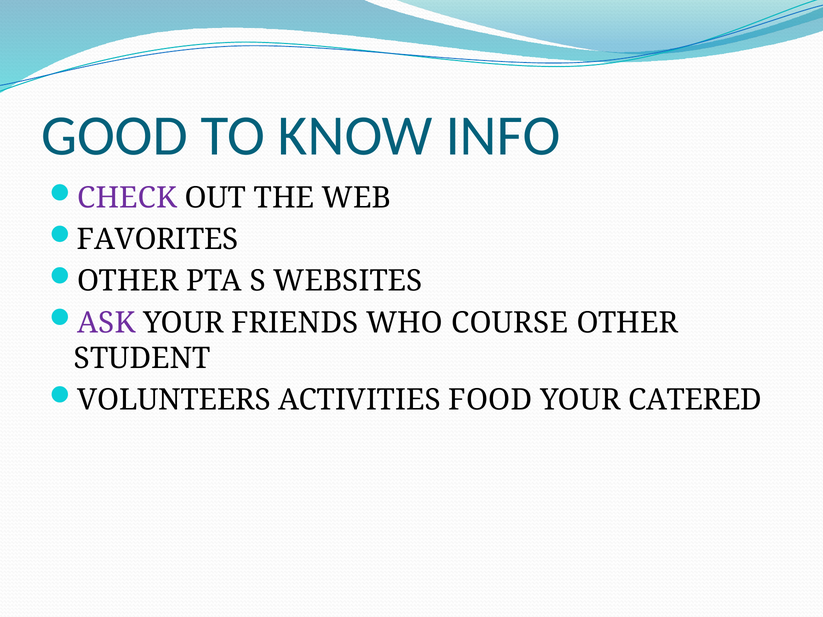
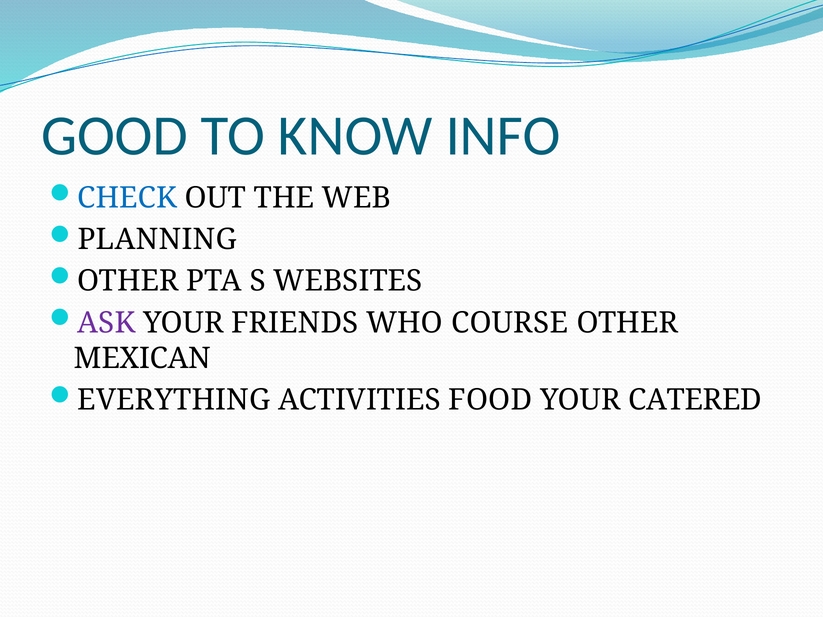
CHECK colour: purple -> blue (127, 198)
FAVORITES: FAVORITES -> PLANNING (157, 240)
STUDENT: STUDENT -> MEXICAN (142, 359)
VOLUNTEERS: VOLUNTEERS -> EVERYTHING (174, 400)
